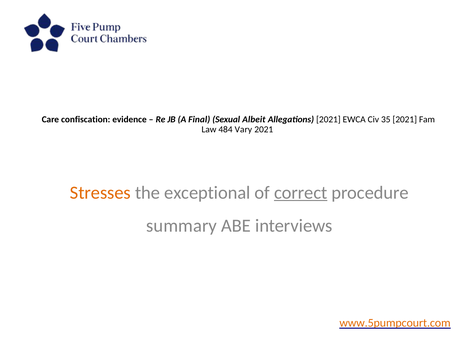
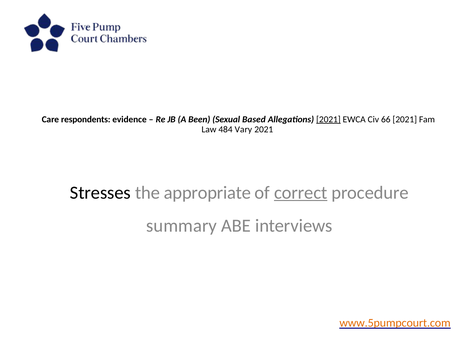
confiscation: confiscation -> respondents (86, 120)
Final: Final -> Been (199, 120)
Albeit: Albeit -> Based (254, 120)
2021 underline: none -> present (328, 120)
35: 35 -> 66 (386, 120)
Stresses colour: orange -> black (100, 193)
exceptional: exceptional -> appropriate (207, 193)
